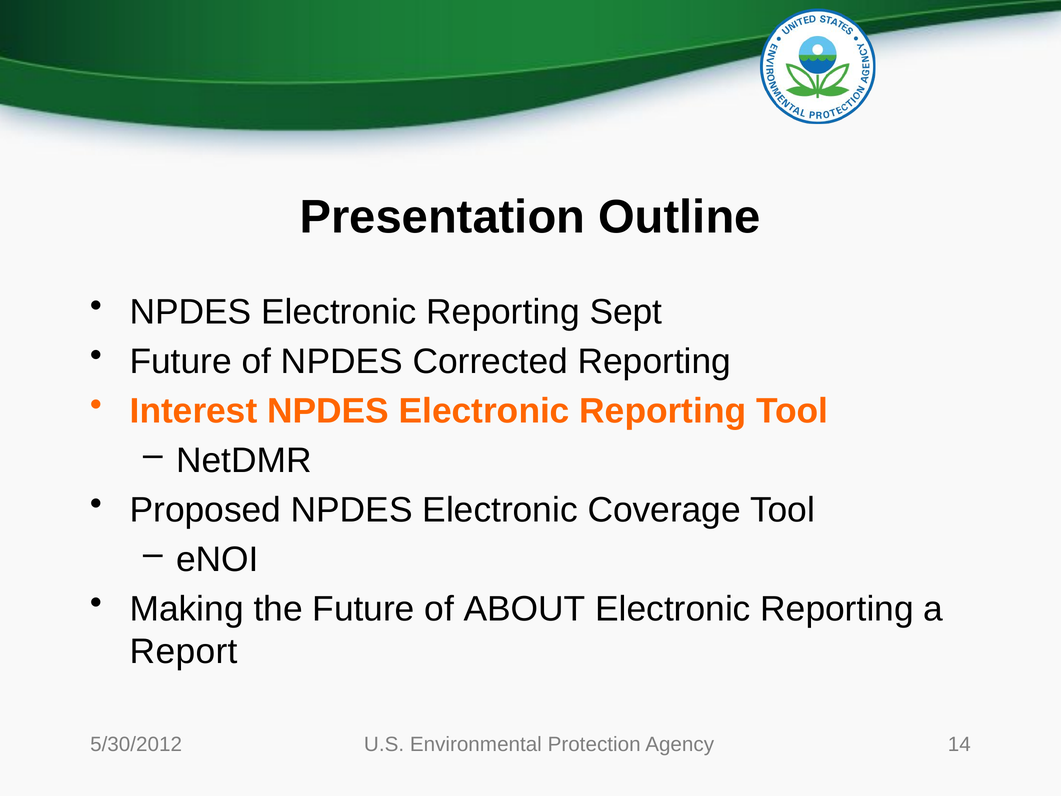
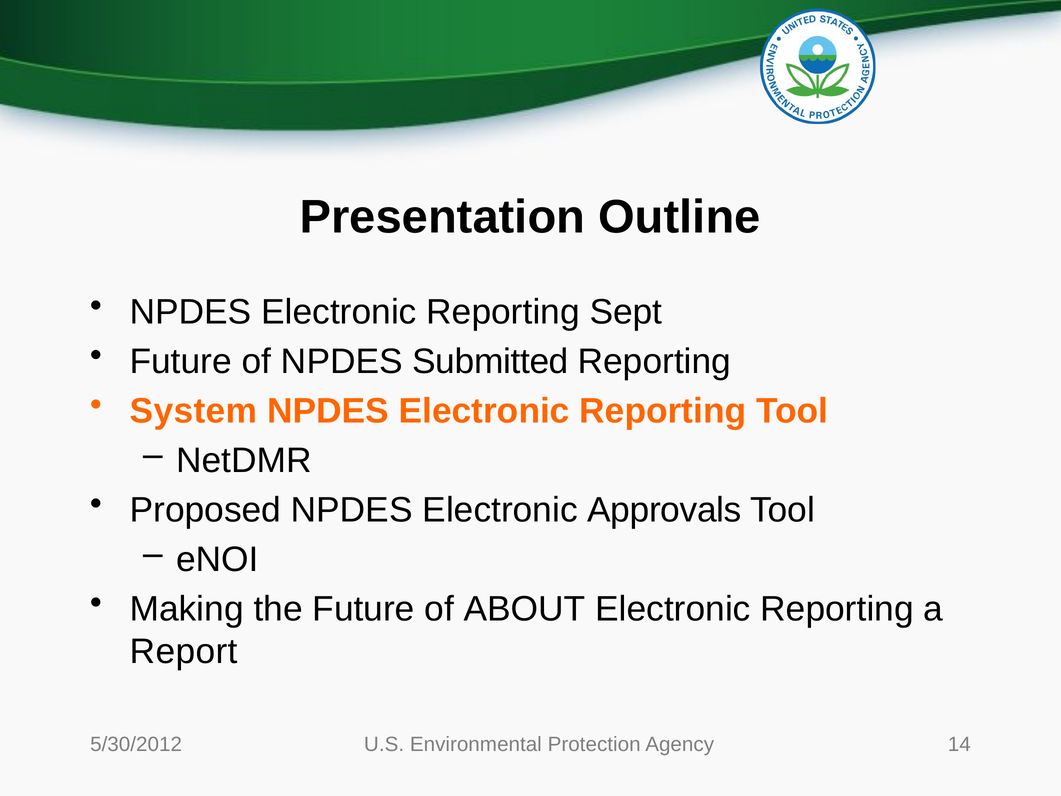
Corrected: Corrected -> Submitted (490, 361)
Interest: Interest -> System (193, 411)
Coverage: Coverage -> Approvals (664, 510)
